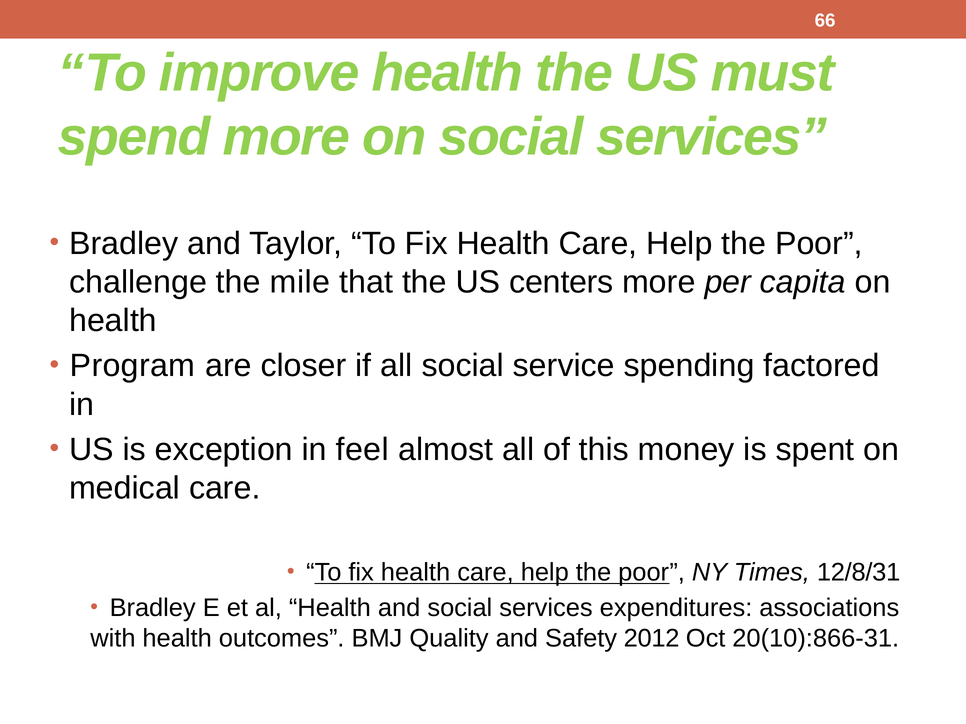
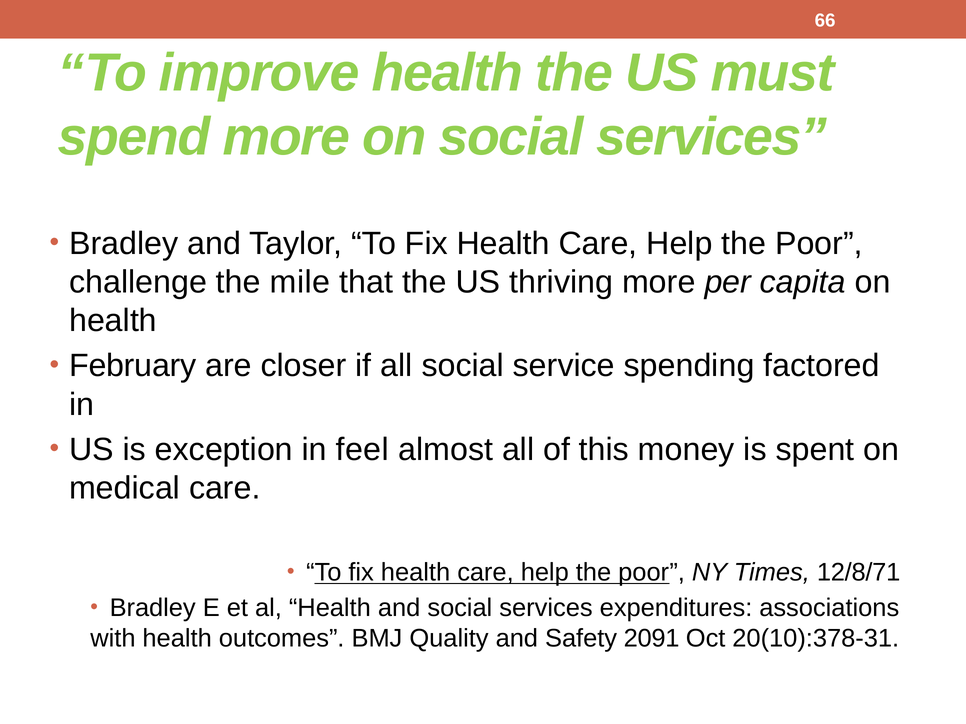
centers: centers -> thriving (561, 282)
Program: Program -> February (133, 366)
12/8/31: 12/8/31 -> 12/8/71 (859, 573)
2012: 2012 -> 2091 (652, 639)
20(10):866-31: 20(10):866-31 -> 20(10):378-31 (816, 639)
